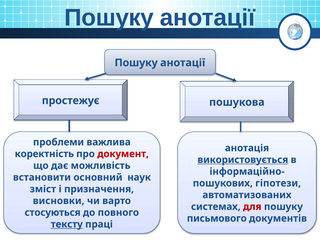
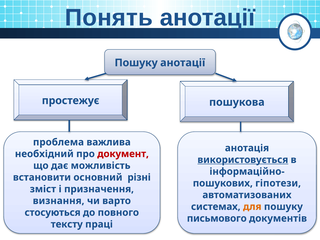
Пошуку: Пошуку -> Понять (109, 18)
проблеми: проблеми -> проблема (58, 142)
коректність: коректність -> необхідний (44, 154)
наук: наук -> різні (139, 177)
висновки: висновки -> визнання (59, 201)
для colour: red -> orange (252, 207)
тексту underline: present -> none (67, 224)
